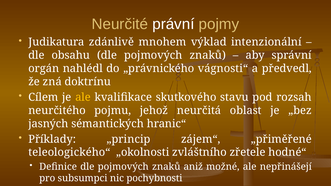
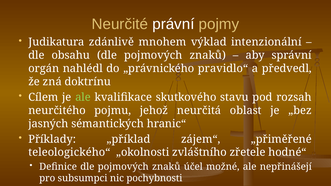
vágnosti“: vágnosti“ -> pravidlo“ (223, 69)
ale colour: yellow -> light green (83, 97)
„princip: „princip -> „příklad (128, 139)
aniž: aniž -> účel (193, 167)
